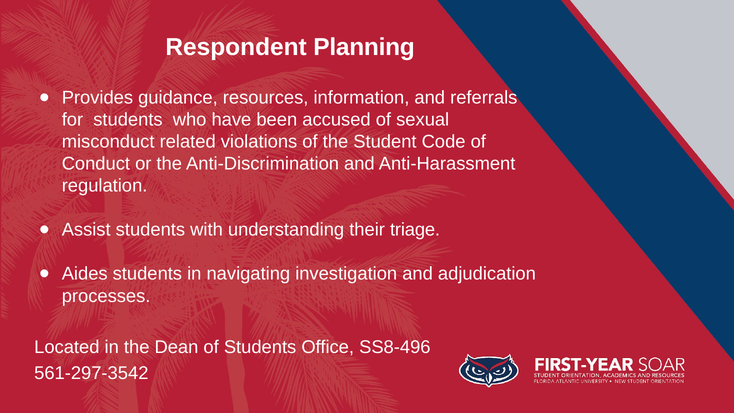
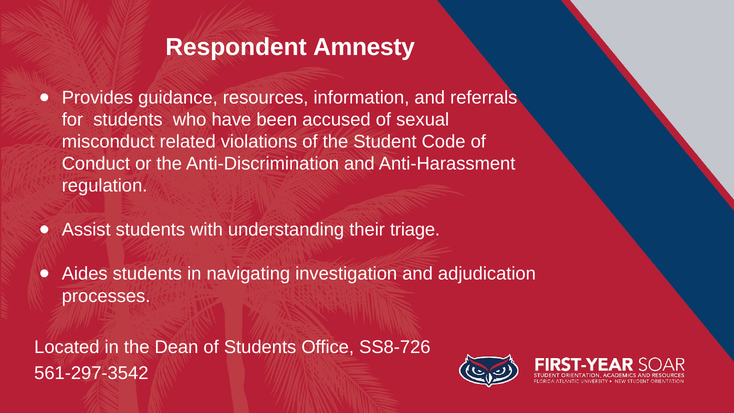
Planning: Planning -> Amnesty (364, 47)
SS8-496: SS8-496 -> SS8-726 (395, 347)
